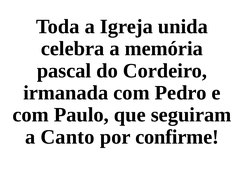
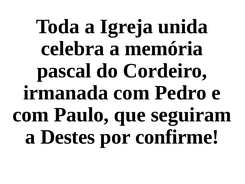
Canto: Canto -> Destes (68, 137)
